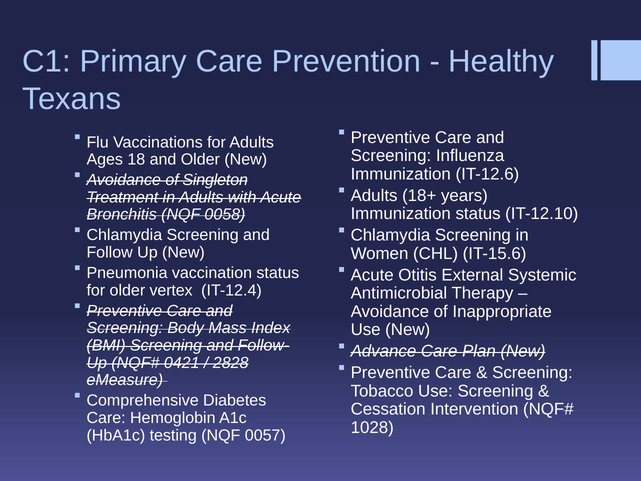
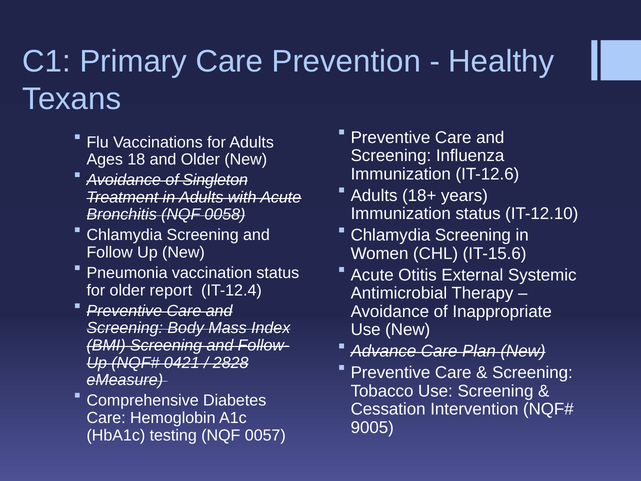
vertex: vertex -> report (171, 290)
1028: 1028 -> 9005 (372, 427)
